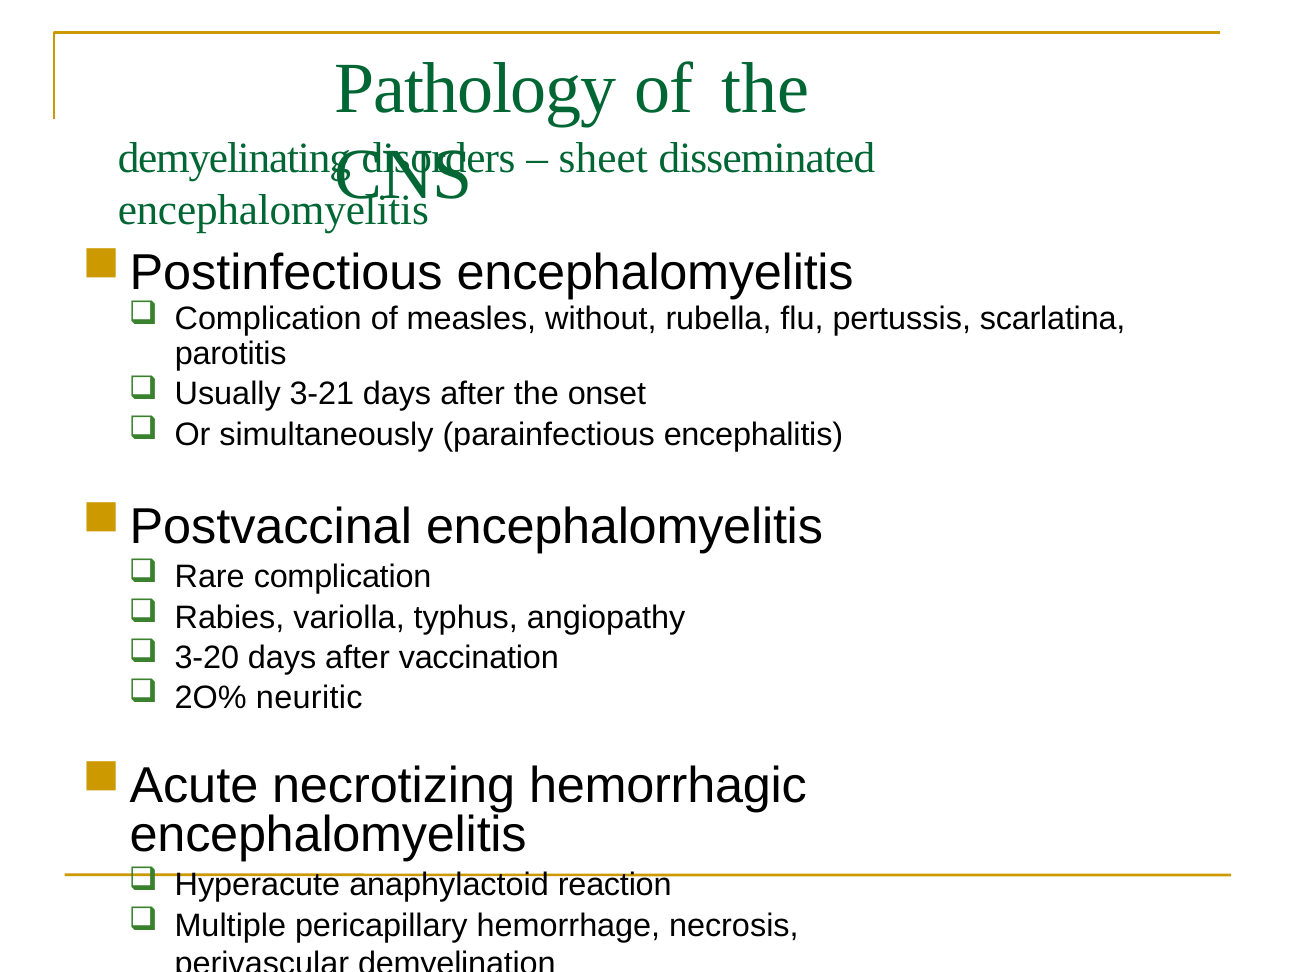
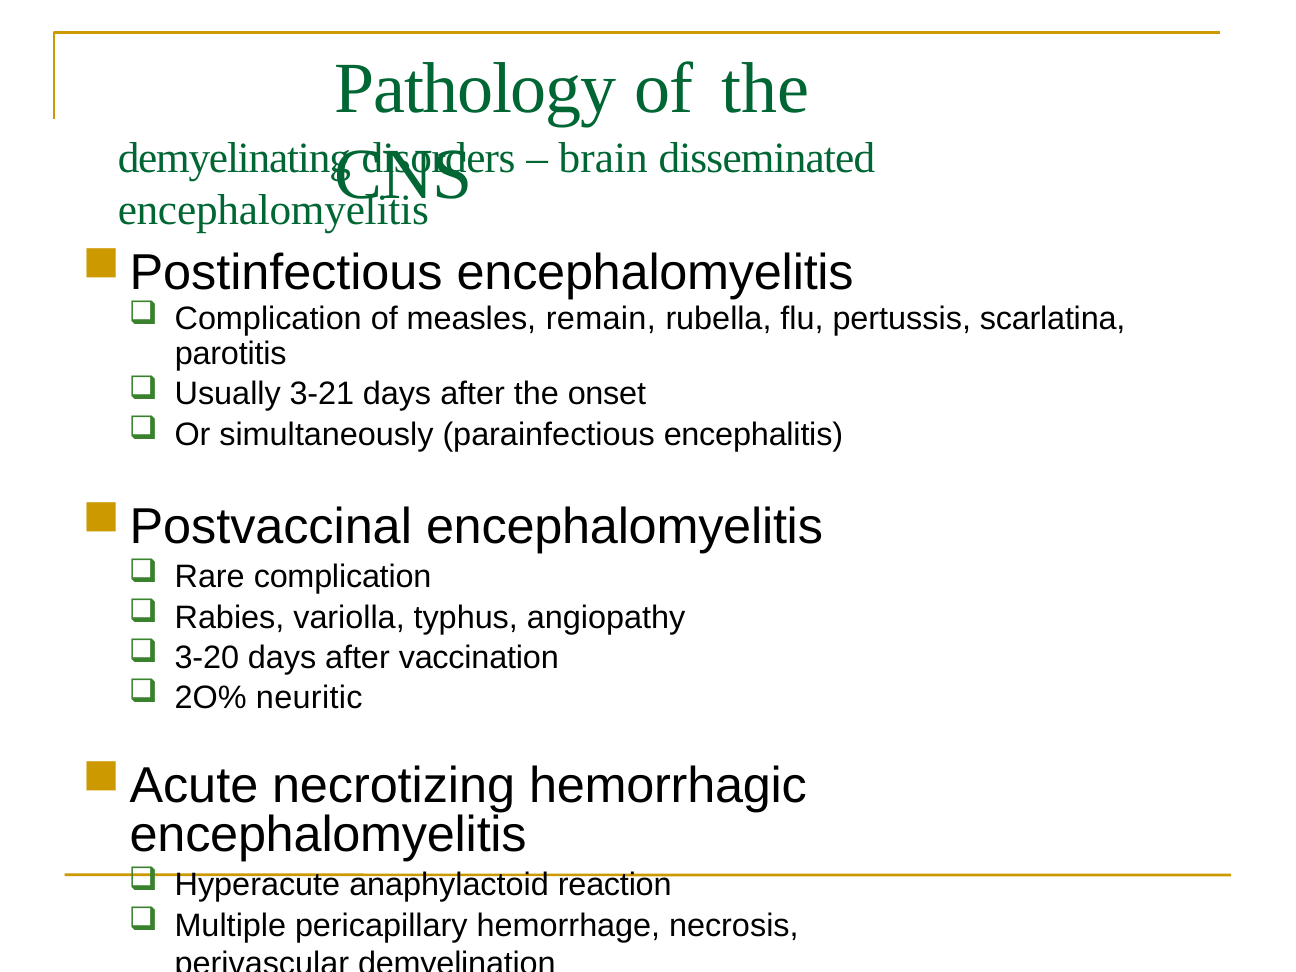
sheet: sheet -> brain (603, 158)
without: without -> remain (601, 319)
